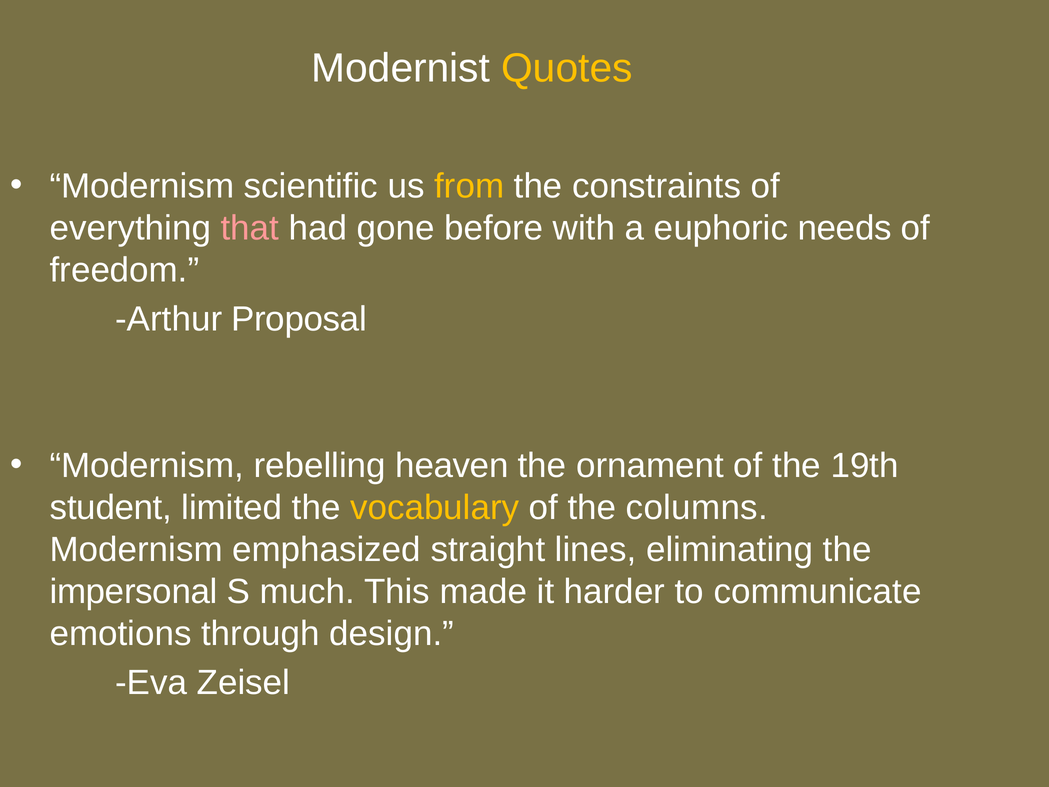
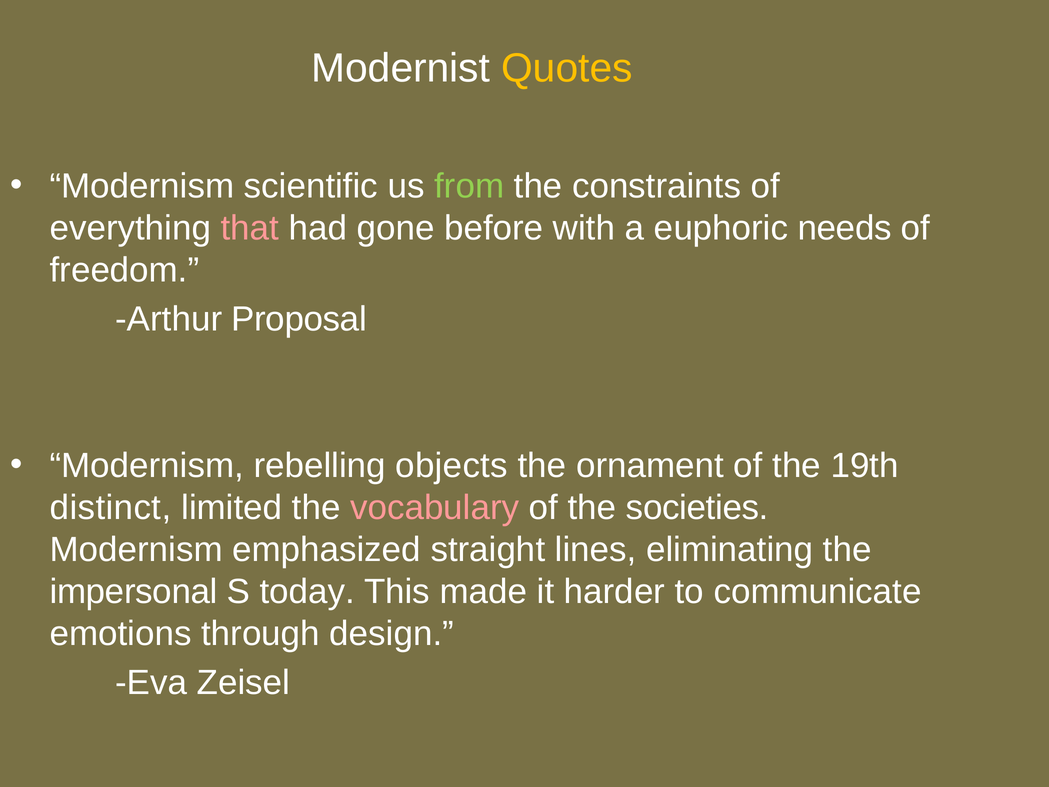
from colour: yellow -> light green (469, 186)
heaven: heaven -> objects (452, 466)
student: student -> distinct (111, 508)
vocabulary colour: yellow -> pink (435, 508)
columns: columns -> societies (697, 508)
much: much -> today (307, 592)
